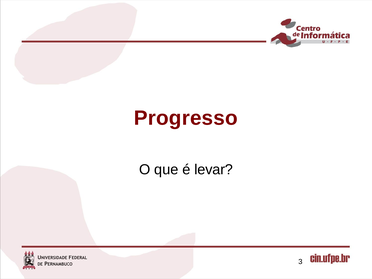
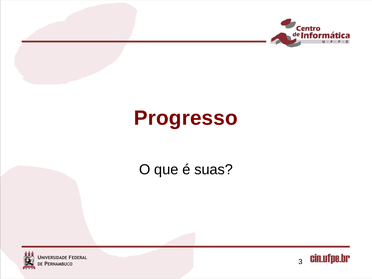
levar: levar -> suas (214, 170)
